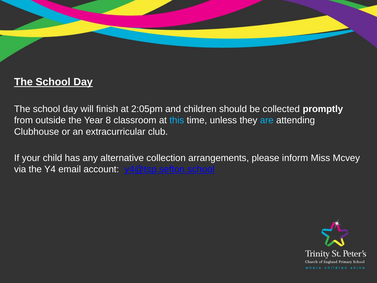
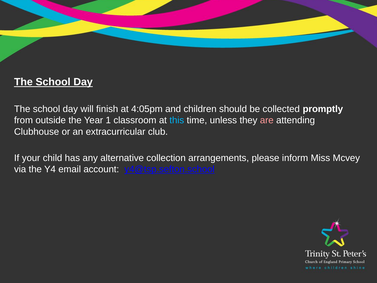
2:05pm: 2:05pm -> 4:05pm (147, 109)
8: 8 -> 1 (108, 120)
are colour: light blue -> pink (267, 120)
